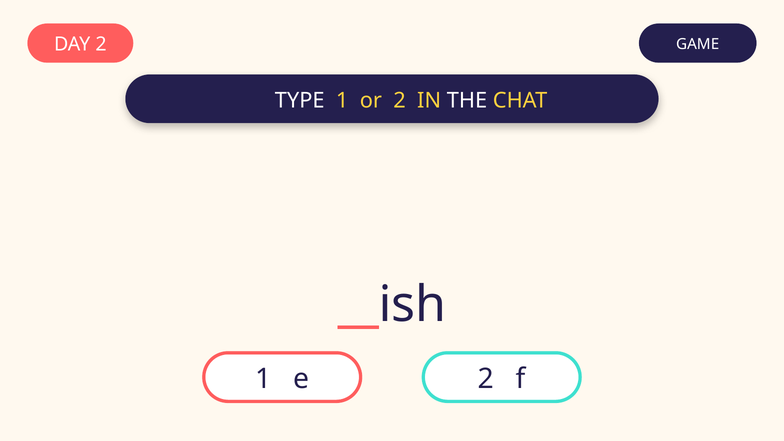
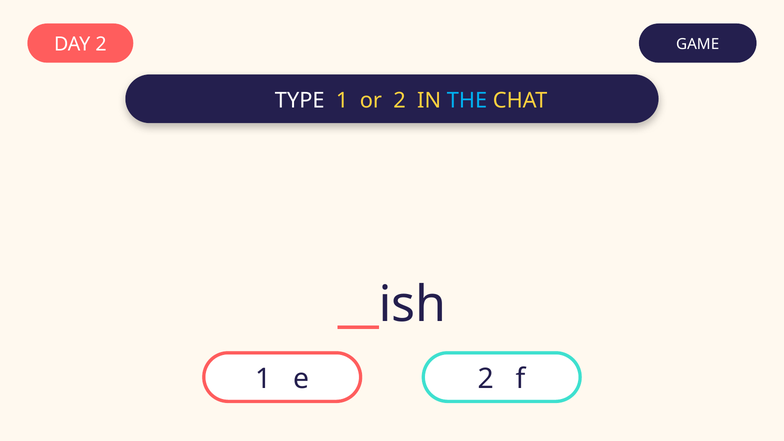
THE colour: white -> light blue (467, 100)
